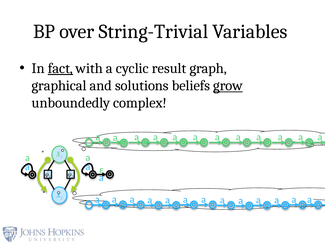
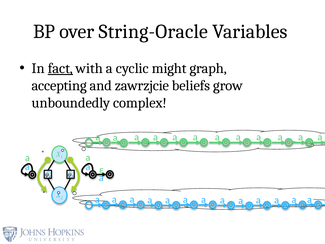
String-Trivial: String-Trivial -> String-Oracle (153, 31)
result: result -> might (169, 68)
graphical: graphical -> accepting (59, 86)
solutions: solutions -> zawrzjcie (142, 86)
grow underline: present -> none (228, 86)
